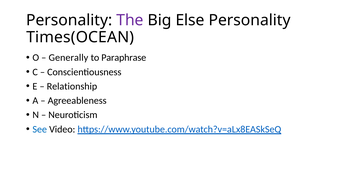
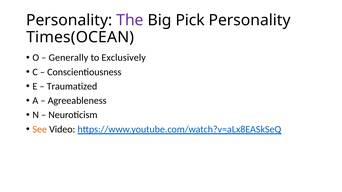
Else: Else -> Pick (190, 20)
Paraphrase: Paraphrase -> Exclusively (124, 58)
Relationship: Relationship -> Traumatized (72, 87)
See colour: blue -> orange (40, 130)
